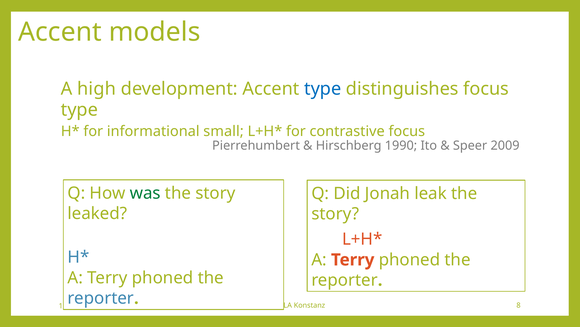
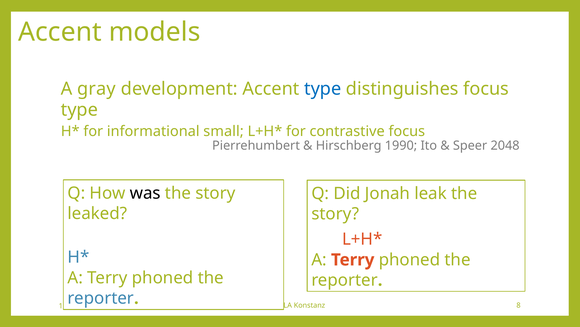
high: high -> gray (97, 89)
2009: 2009 -> 2048 (505, 145)
was colour: green -> black (145, 193)
